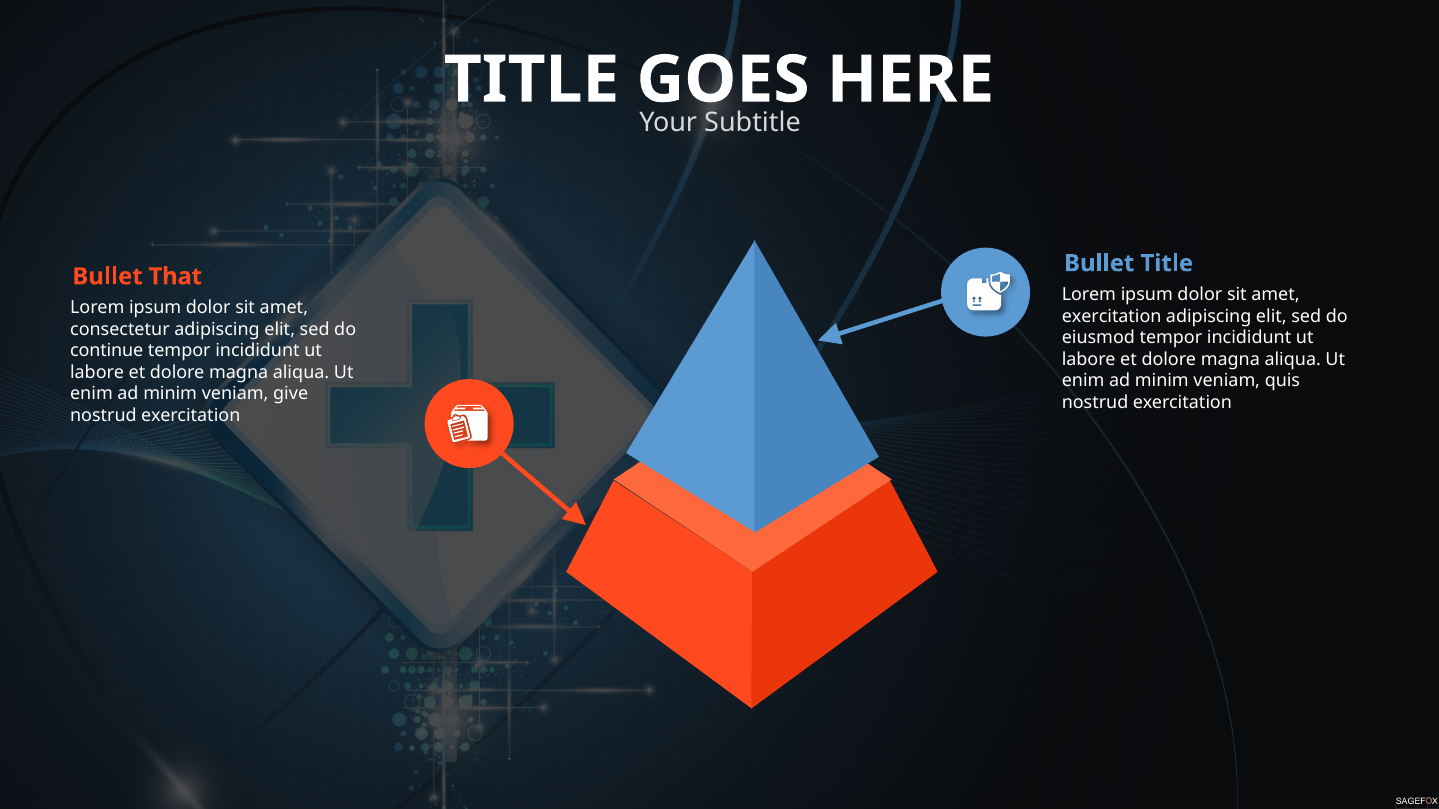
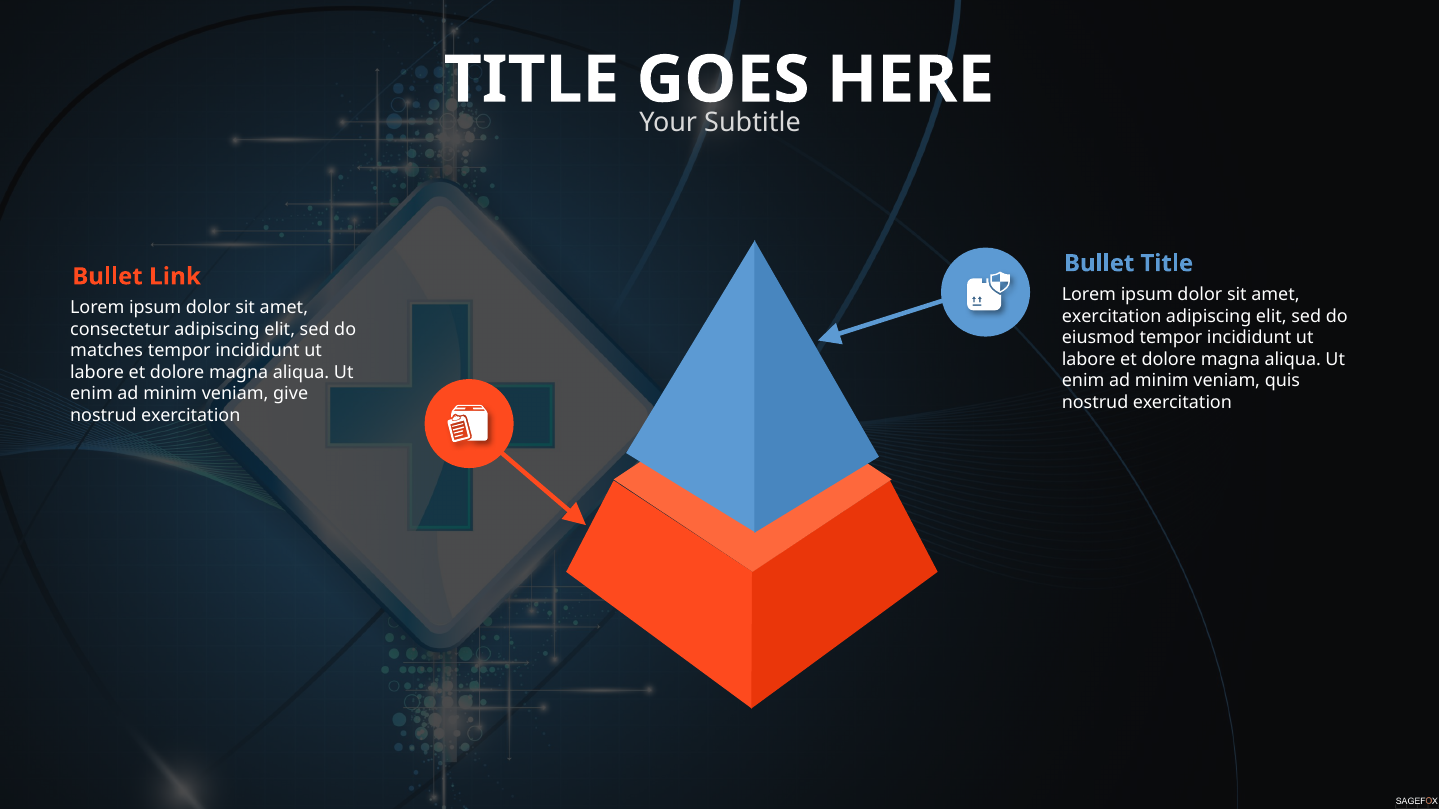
That: That -> Link (175, 277)
continue: continue -> matches (107, 351)
